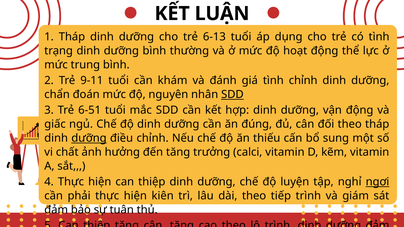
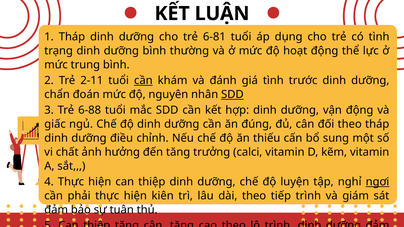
6-13: 6-13 -> 6-81 (214, 37)
9-11: 9-11 -> 2-11 (92, 80)
cần underline: none -> present (143, 80)
tình chỉnh: chỉnh -> trước (303, 80)
6-51: 6-51 -> 6-88 (90, 110)
dưỡng underline: present -> none (89, 138)
